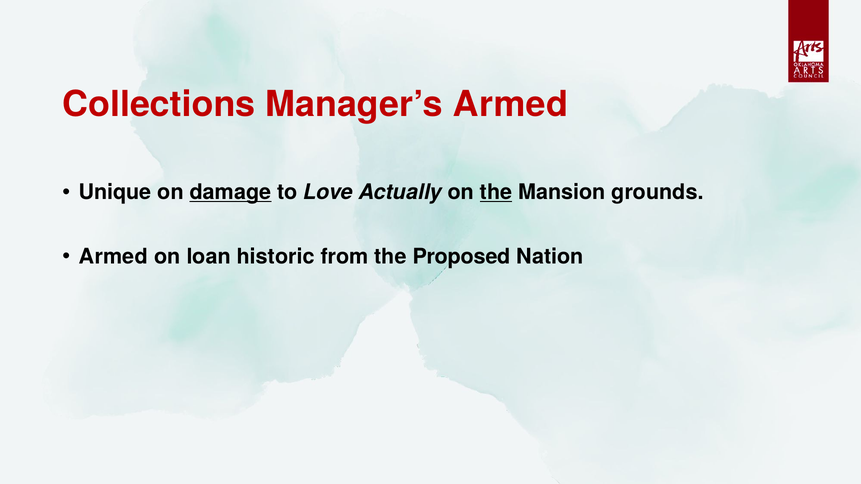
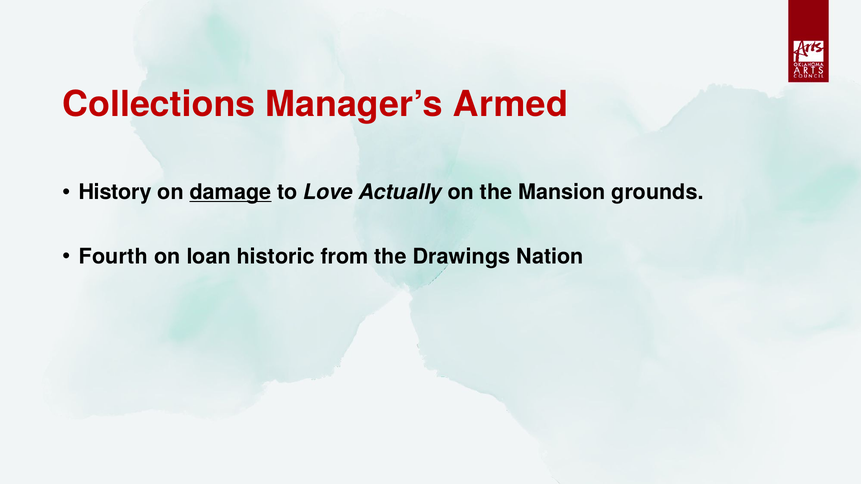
Unique: Unique -> History (115, 192)
the underline: present -> none (496, 192)
Armed: Armed -> Fourth (113, 257)
Proposed: Proposed -> Drawings (461, 257)
